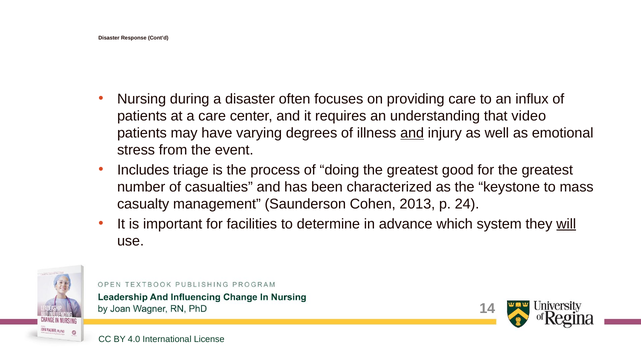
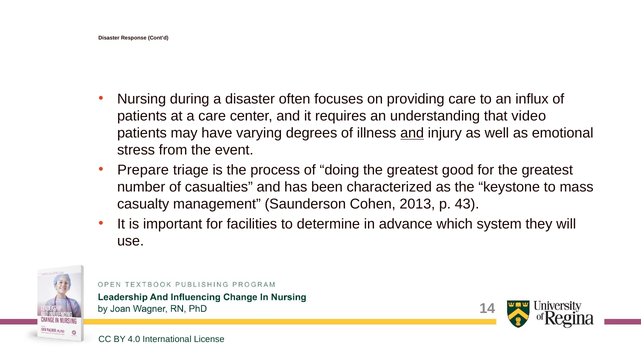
Includes: Includes -> Prepare (143, 170)
24: 24 -> 43 (467, 204)
will underline: present -> none (566, 224)
